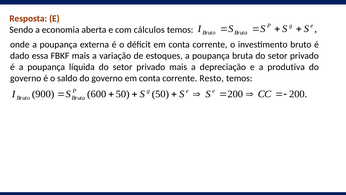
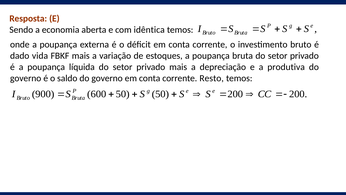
cálculos: cálculos -> idêntica (149, 30)
essa: essa -> vida (40, 56)
